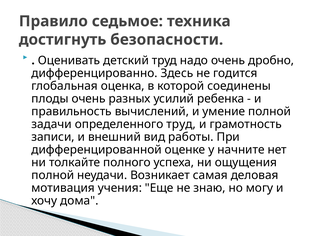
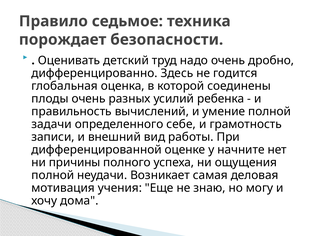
достигнуть: достигнуть -> порождает (63, 40)
определенного труд: труд -> себе (181, 124)
толкайте: толкайте -> причины (75, 163)
